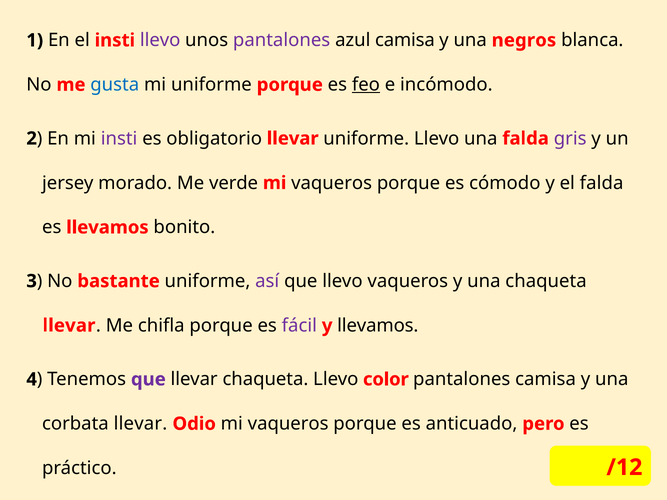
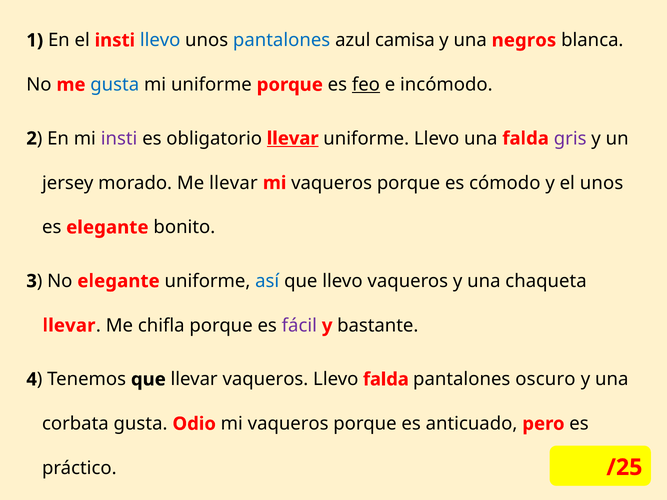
llevo colour: purple -> blue (160, 40)
pantalones colour: purple -> blue (282, 40)
llevar underline: none -> present (293, 139)
Me verde: verde -> llevar (233, 183)
el falda: falda -> unos (602, 183)
es llevamos: llevamos -> elegante (107, 227)
No bastante: bastante -> elegante (119, 281)
así colour: purple -> blue (267, 281)
y llevamos: llevamos -> bastante (378, 326)
que colour: purple -> black (148, 379)
llevar chaqueta: chaqueta -> vaqueros (265, 379)
Llevo color: color -> falda (386, 379)
pantalones camisa: camisa -> oscuro (545, 379)
corbata llevar: llevar -> gusta (141, 424)
/12: /12 -> /25 (624, 468)
